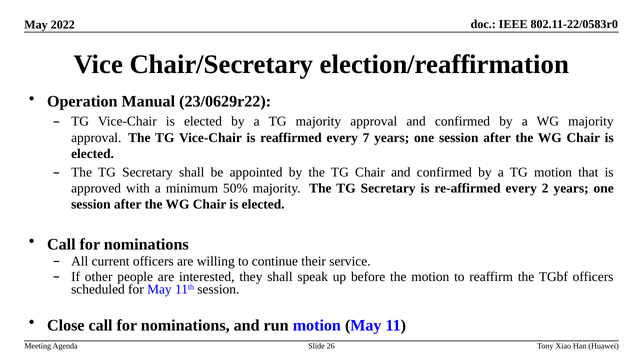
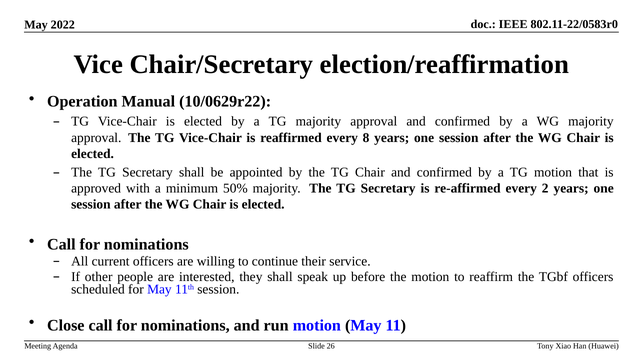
23/0629r22: 23/0629r22 -> 10/0629r22 (225, 102)
7: 7 -> 8 (366, 138)
